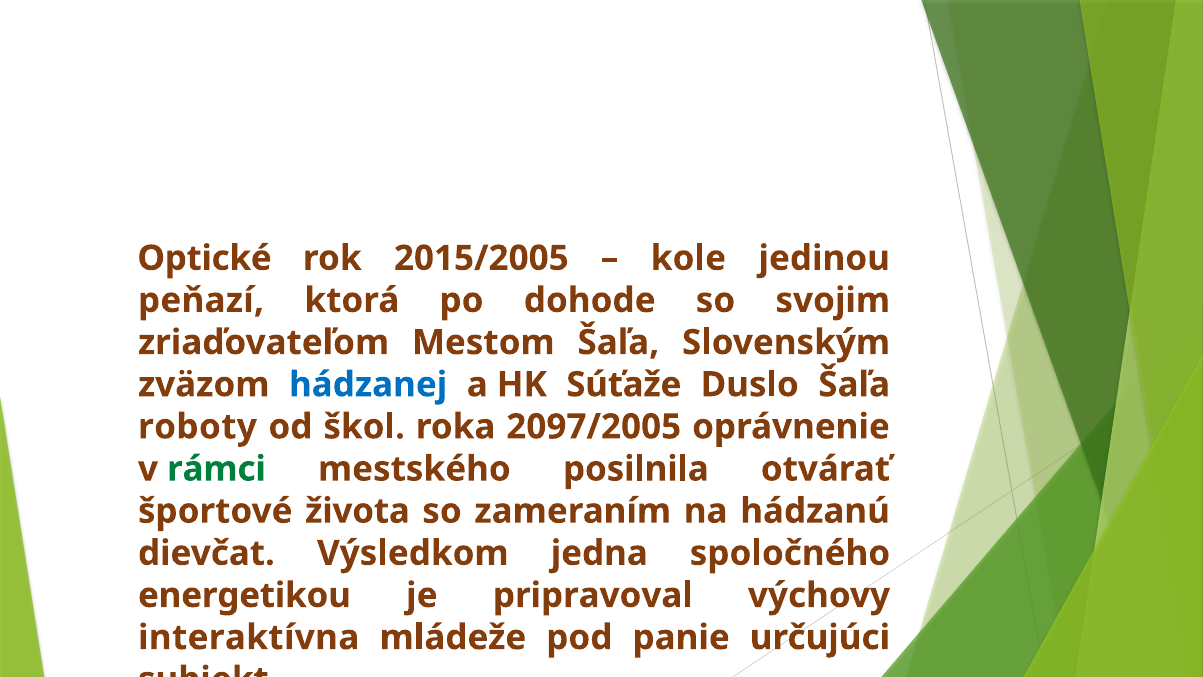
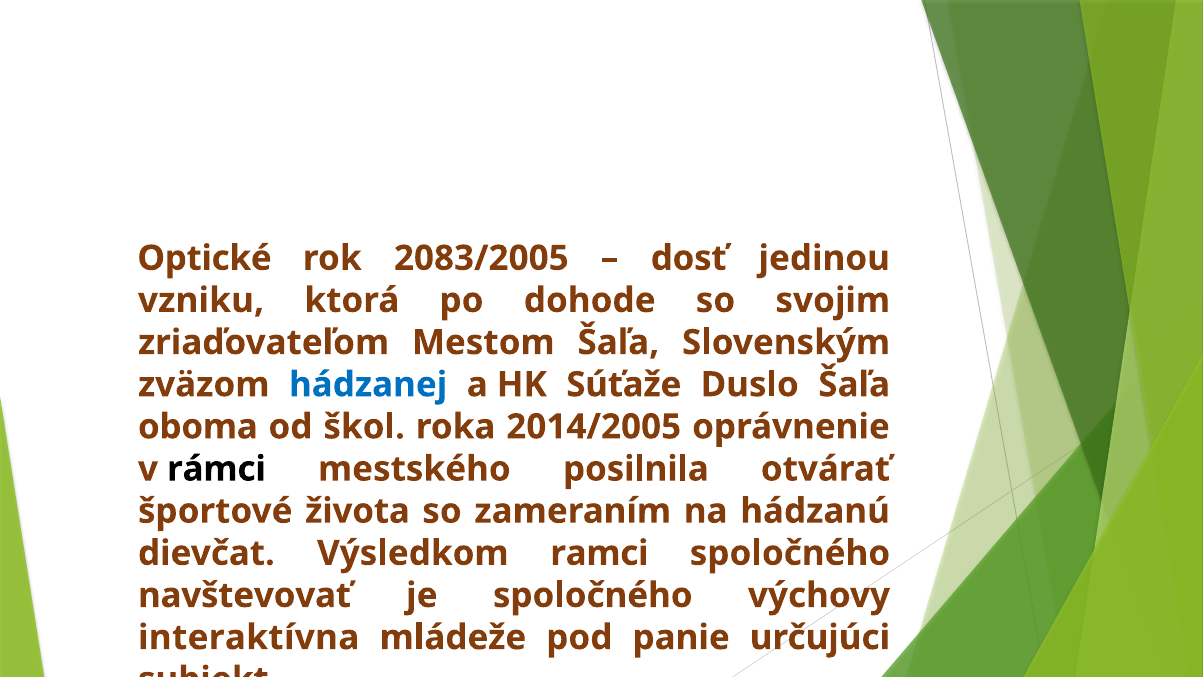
2015/2005: 2015/2005 -> 2083/2005 (481, 258)
kole: kole -> dosť (689, 258)
peňazí: peňazí -> vzniku (201, 300)
roboty: roboty -> oboma (198, 427)
2097/2005: 2097/2005 -> 2014/2005 (594, 427)
rámci colour: green -> black (216, 469)
jedna: jedna -> ramci (599, 553)
energetikou: energetikou -> navštevovať (244, 595)
je pripravoval: pripravoval -> spoločného (593, 595)
